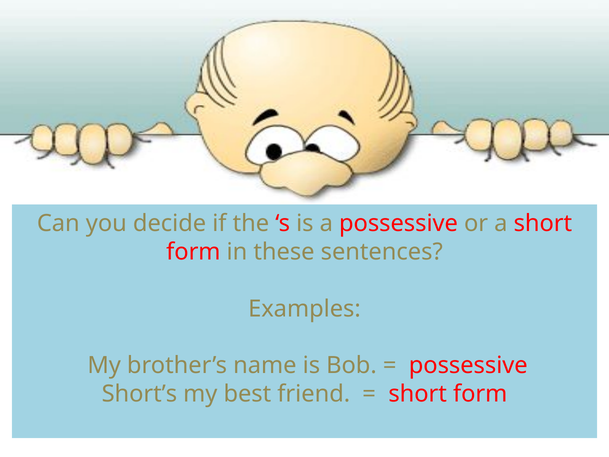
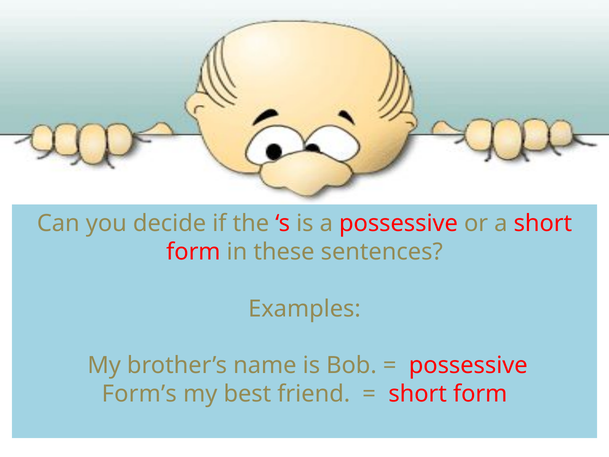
Short’s: Short’s -> Form’s (139, 394)
